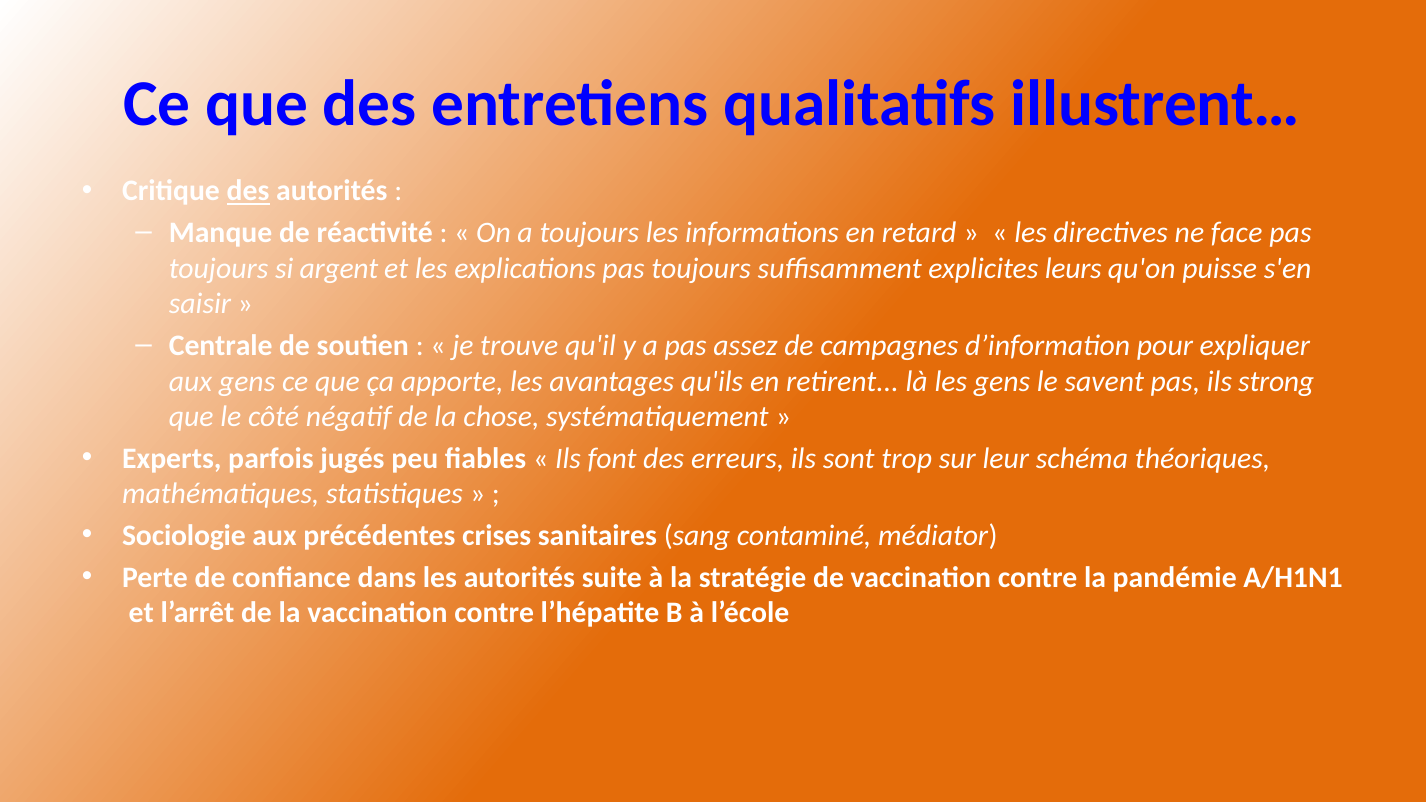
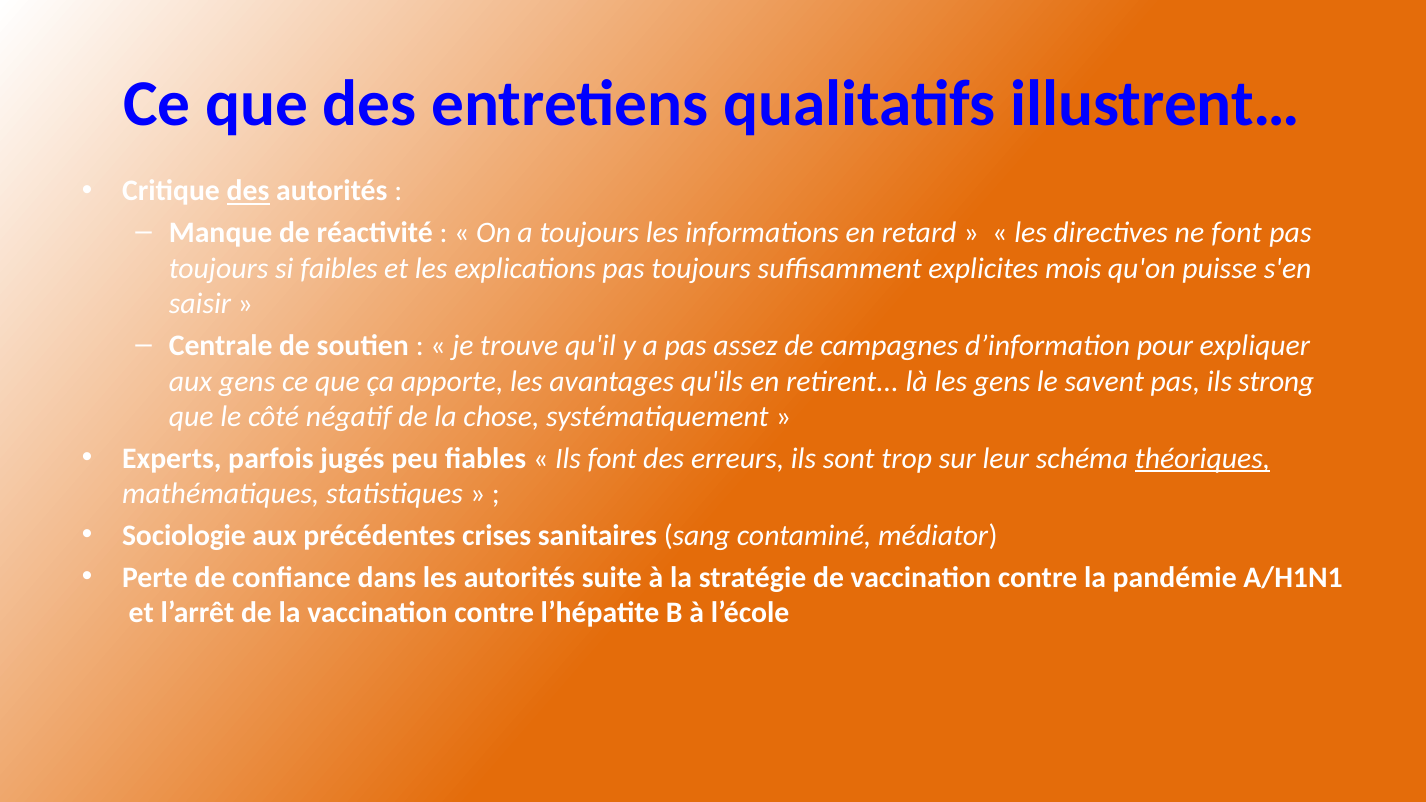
ne face: face -> font (1237, 233)
argent: argent -> faibles (339, 268)
leurs: leurs -> mois (1073, 268)
théoriques underline: none -> present (1203, 459)
